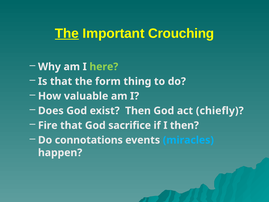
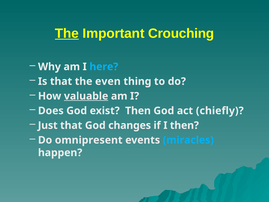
here colour: light green -> light blue (104, 67)
form: form -> even (108, 81)
valuable underline: none -> present (86, 96)
Fire: Fire -> Just (48, 125)
sacrifice: sacrifice -> changes (130, 125)
connotations: connotations -> omnipresent (89, 140)
